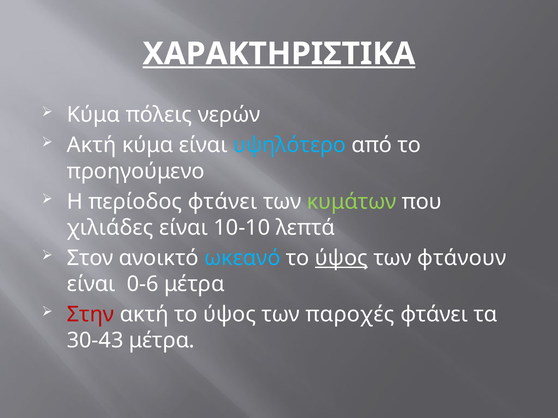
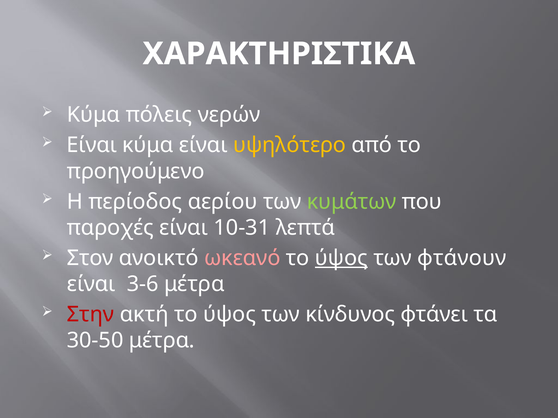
ΧΑΡΑΚΤΗΡΙΣΤΙΚΑ underline: present -> none (279, 54)
Ακτή: Ακτή -> Είναι (92, 145)
υψηλότερο colour: light blue -> yellow (290, 145)
περίοδος φτάνει: φτάνει -> αερίου (223, 202)
χιλιάδες: χιλιάδες -> παροχές (110, 228)
10-10: 10-10 -> 10-31 (242, 228)
ωκεανό colour: light blue -> pink (242, 258)
0-6: 0-6 -> 3-6 (143, 284)
παροχές: παροχές -> κίνδυνος (350, 315)
30-43: 30-43 -> 30-50 (95, 341)
